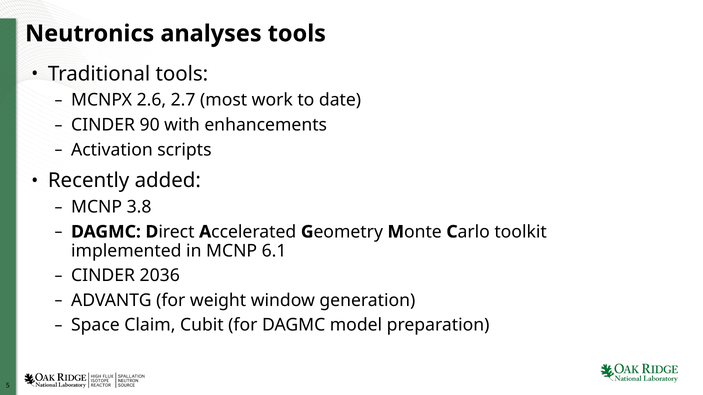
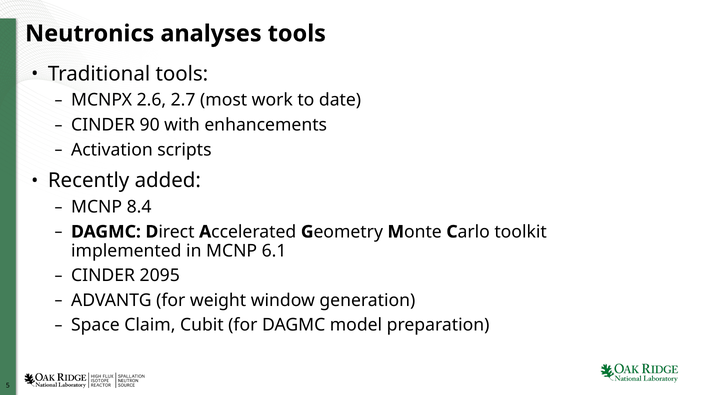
3.8: 3.8 -> 8.4 (139, 207)
2036: 2036 -> 2095 (160, 276)
